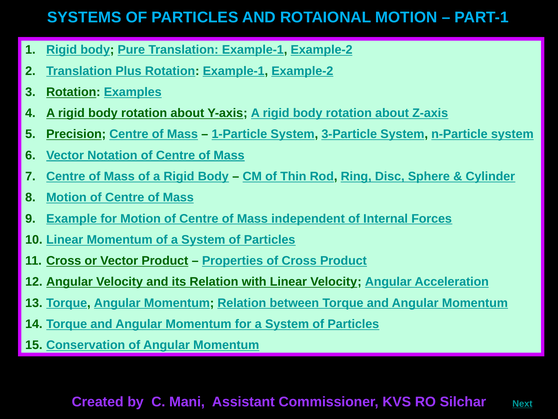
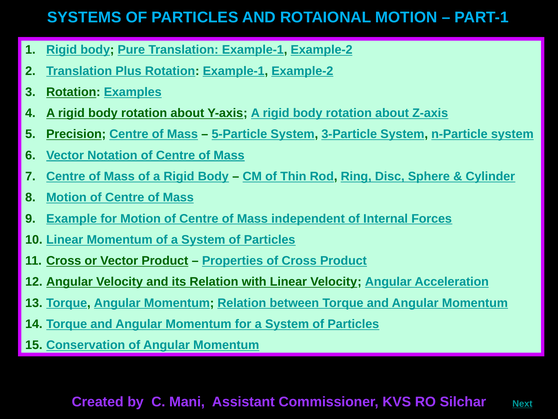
1-Particle: 1-Particle -> 5-Particle (239, 134)
